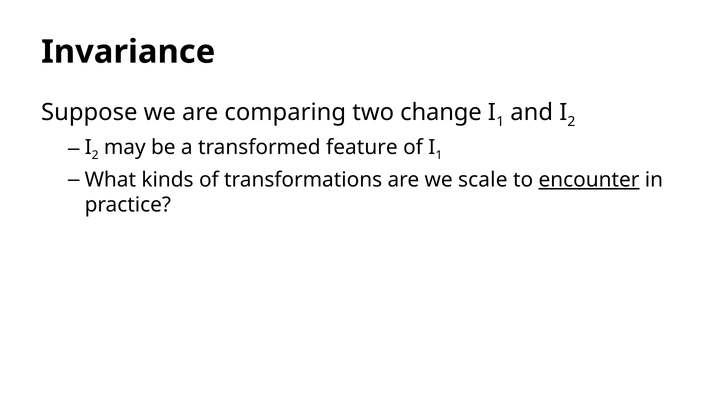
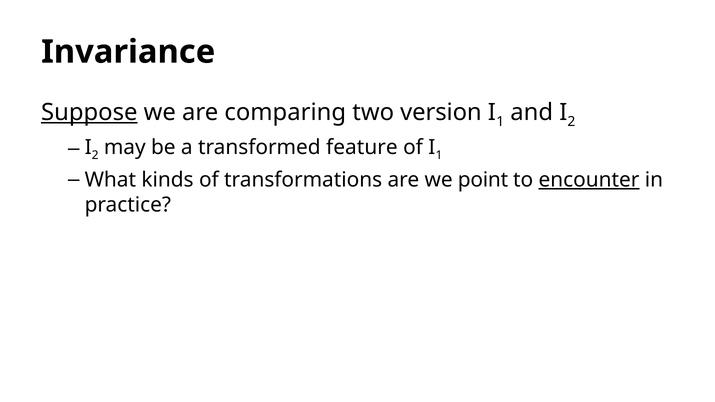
Suppose underline: none -> present (89, 112)
change: change -> version (441, 112)
scale: scale -> point (483, 180)
